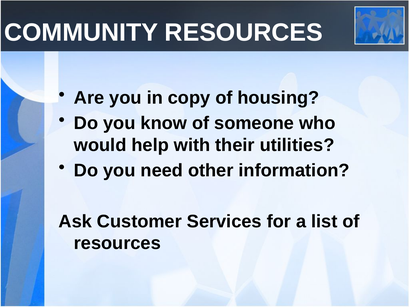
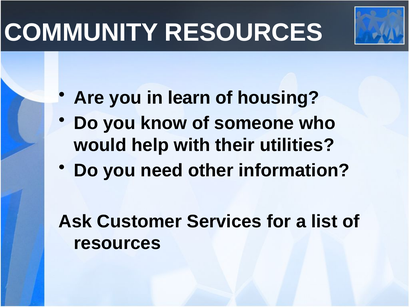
copy: copy -> learn (189, 98)
